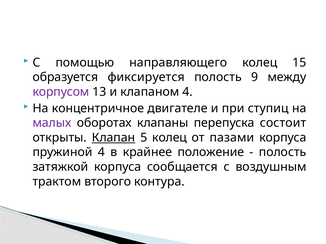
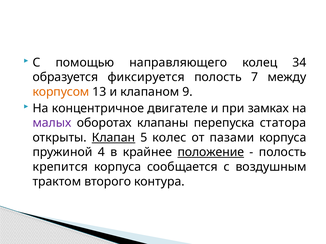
15: 15 -> 34 (299, 63)
9: 9 -> 7 (255, 77)
корпусом colour: purple -> orange (61, 92)
клапаном 4: 4 -> 9 (187, 92)
ступиц: ступиц -> замках (268, 108)
состоит: состоит -> статора (283, 123)
5 колец: колец -> колес (169, 138)
положение underline: none -> present (211, 153)
затяжкой: затяжкой -> крепится (60, 167)
